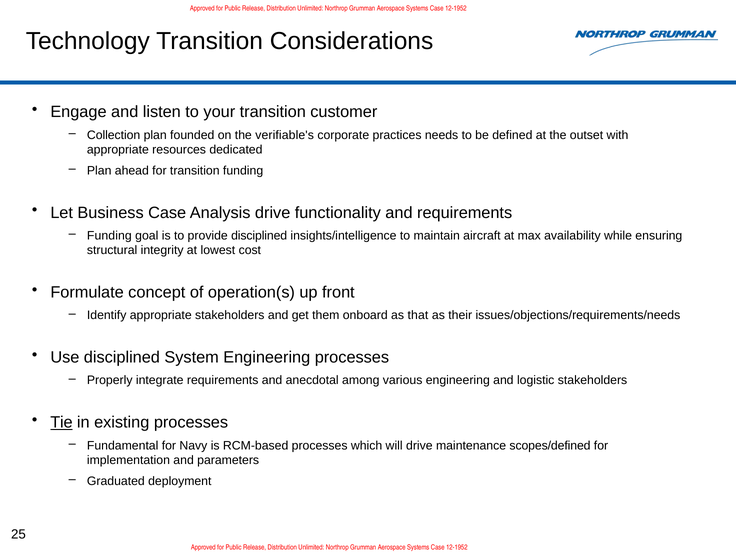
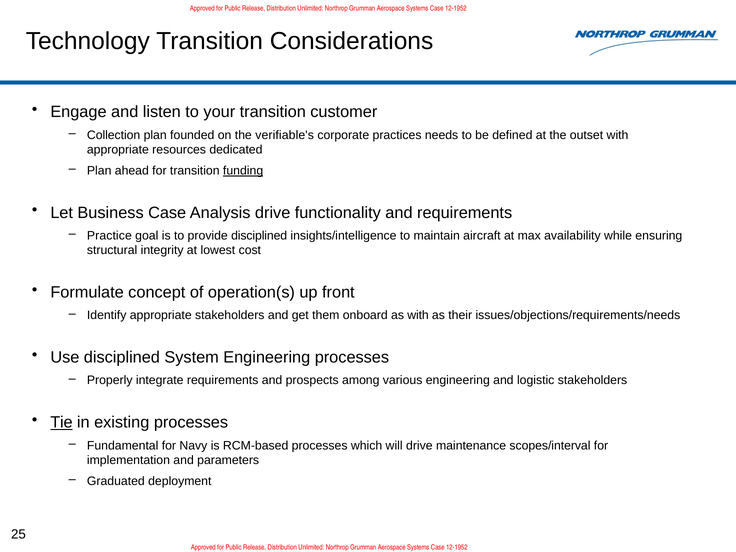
funding underline: none -> present (243, 171)
Funding: Funding -> Practice (109, 236)
as that: that -> with (418, 315)
anecdotal: anecdotal -> prospects (312, 380)
scopes/defined: scopes/defined -> scopes/interval (550, 445)
